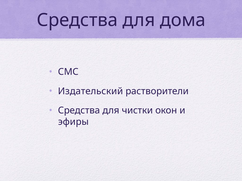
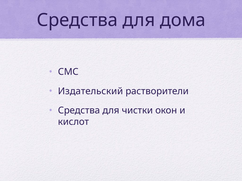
эфиры: эфиры -> кислот (73, 122)
